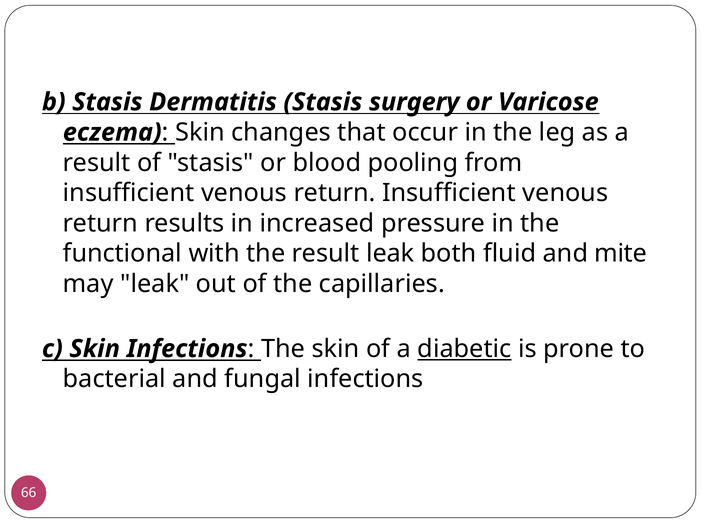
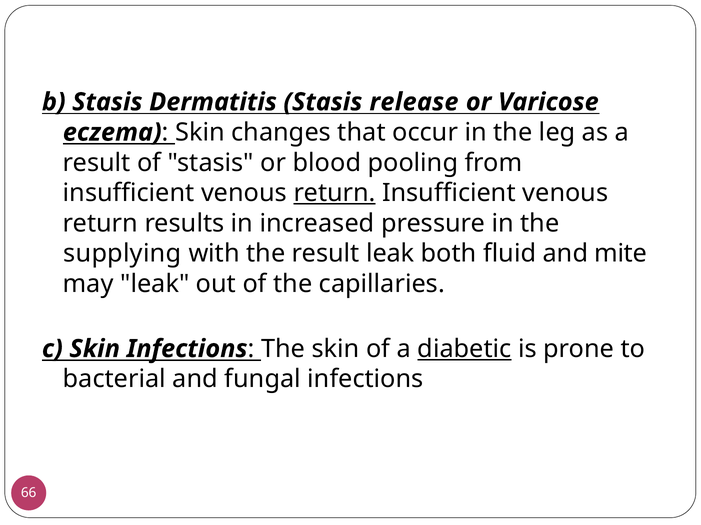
surgery: surgery -> release (414, 102)
return underline: none -> present (335, 193)
functional: functional -> supplying (122, 254)
